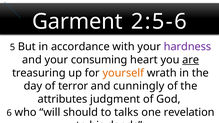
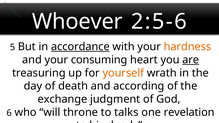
Garment: Garment -> Whoever (77, 22)
accordance underline: none -> present (80, 47)
hardness colour: purple -> orange (187, 47)
terror: terror -> death (73, 86)
cunningly: cunningly -> according (139, 86)
attributes: attributes -> exchange (62, 99)
should: should -> throne (81, 112)
